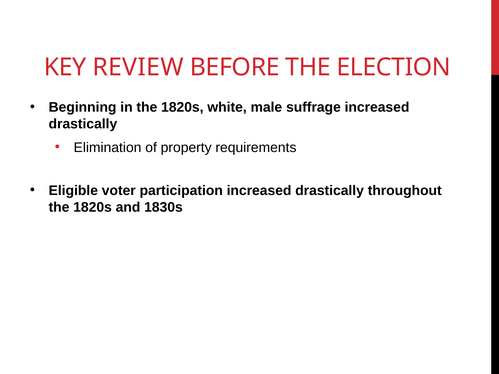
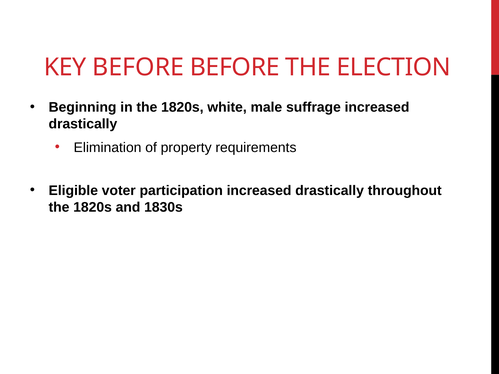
KEY REVIEW: REVIEW -> BEFORE (138, 67)
